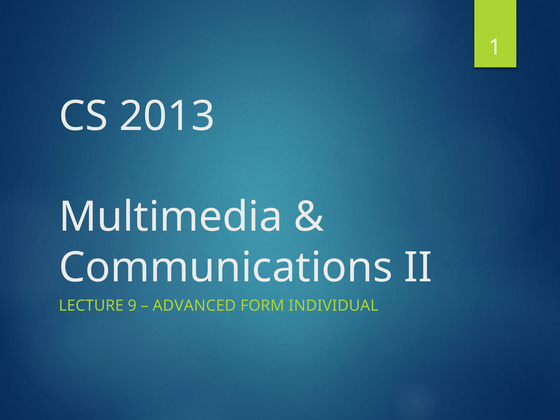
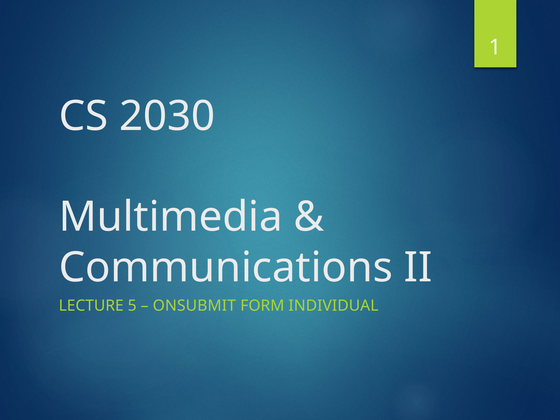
2013: 2013 -> 2030 (167, 116)
9: 9 -> 5 (132, 306)
ADVANCED: ADVANCED -> ONSUBMIT (194, 306)
